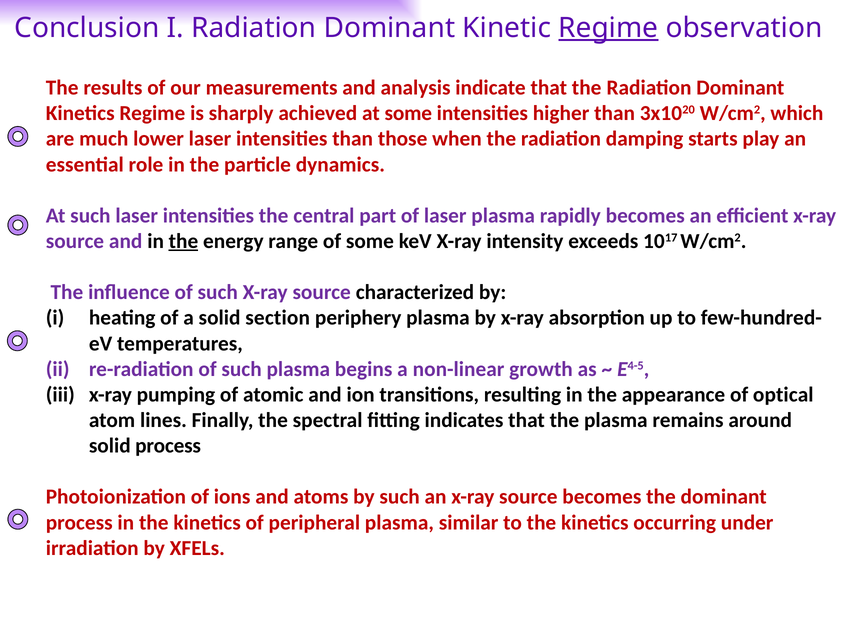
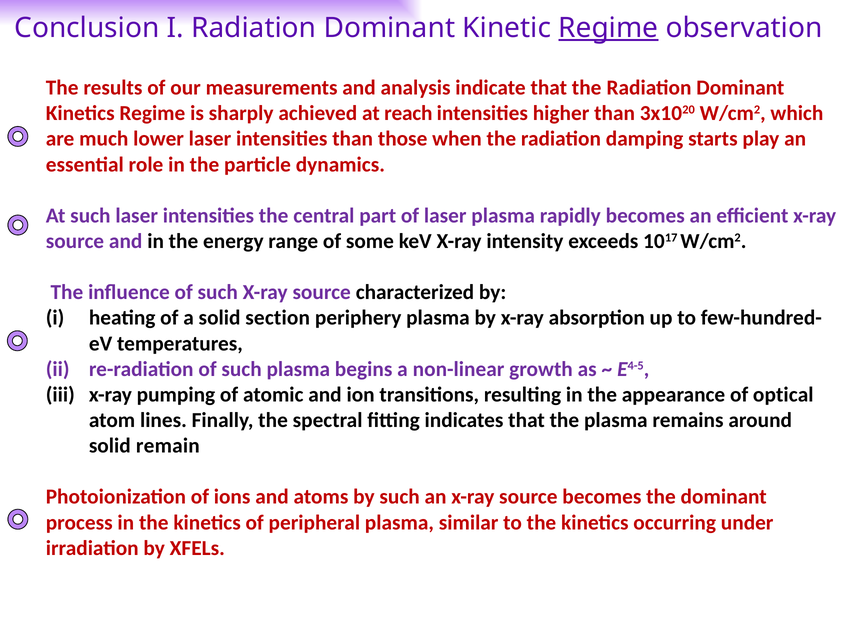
at some: some -> reach (408, 113)
the underline: present -> none (183, 241)
solid process: process -> remain (168, 446)
